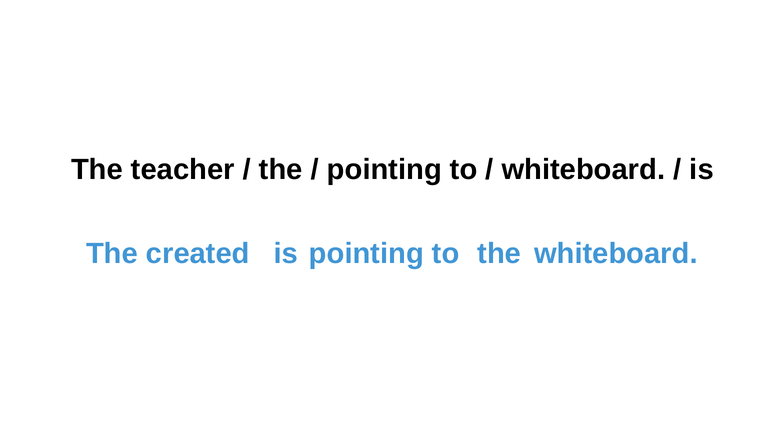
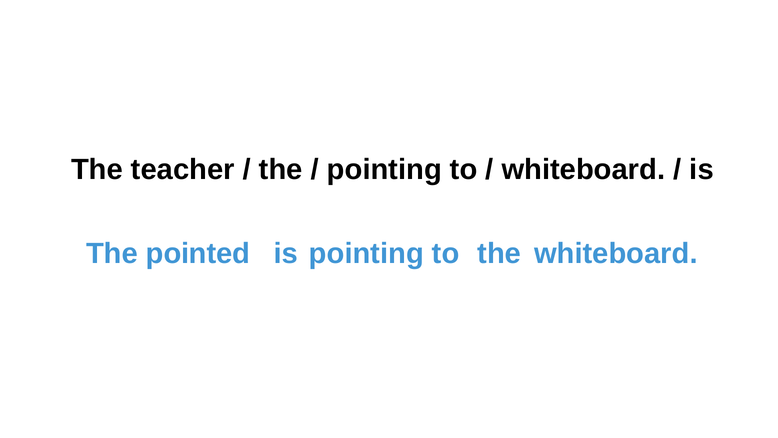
created: created -> pointed (198, 253)
